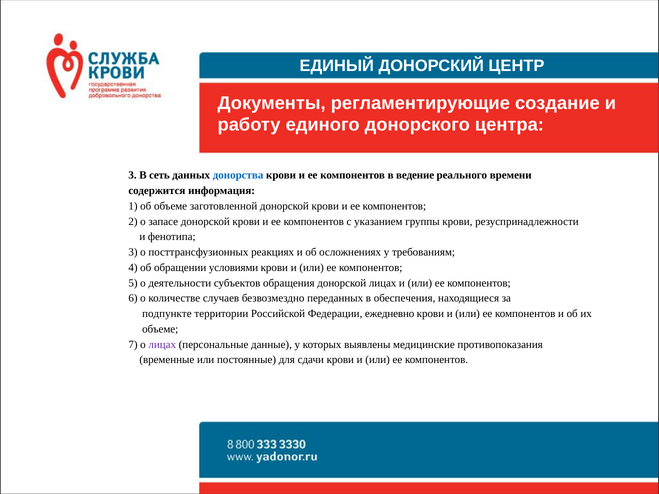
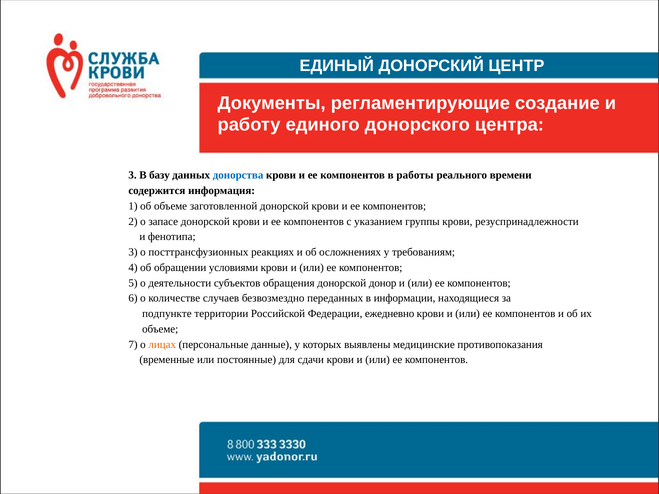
сеть: сеть -> базу (160, 175)
ведение: ведение -> работы (415, 175)
донорской лицах: лицах -> донор (383, 283)
обеспечения: обеспечения -> информации (405, 298)
лицах colour: purple -> orange (162, 345)
